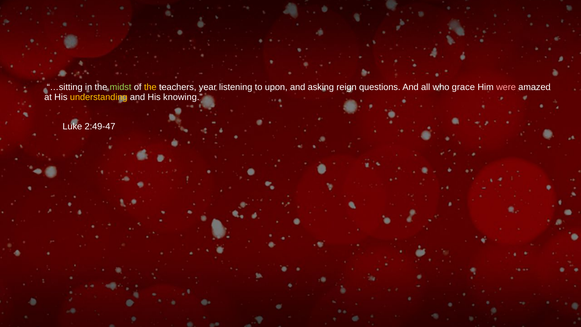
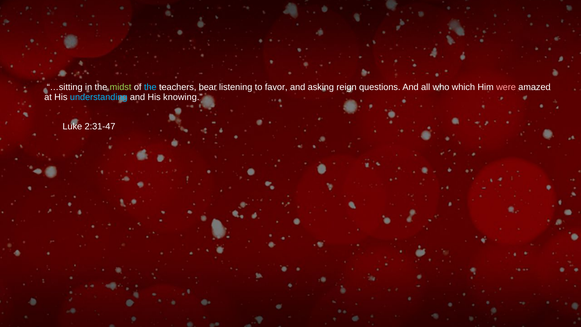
the colour: yellow -> light blue (150, 87)
year: year -> bear (208, 87)
upon: upon -> favor (276, 87)
grace: grace -> which (463, 87)
understanding colour: yellow -> light blue (99, 97)
2:49-47: 2:49-47 -> 2:31-47 (100, 127)
